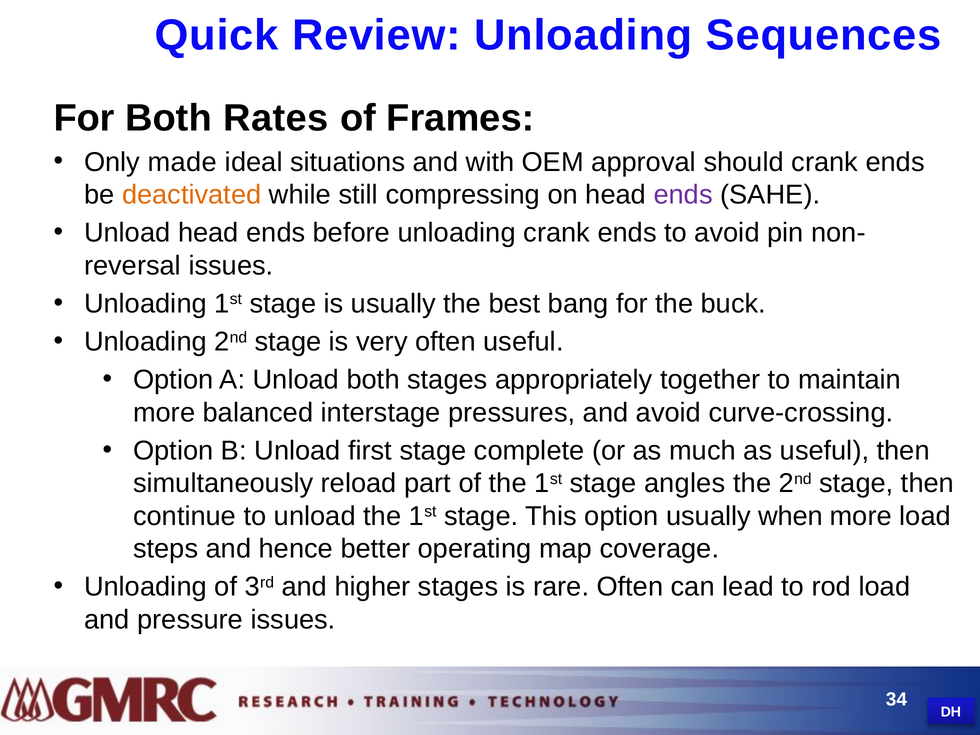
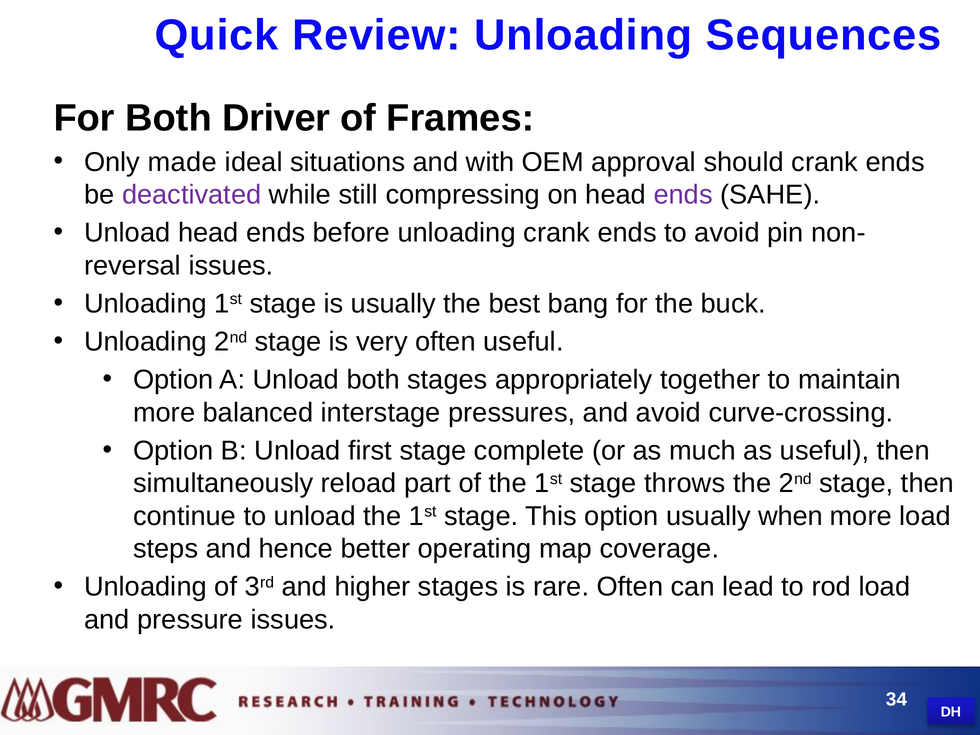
Rates: Rates -> Driver (276, 118)
deactivated colour: orange -> purple (192, 195)
angles: angles -> throws (685, 483)
